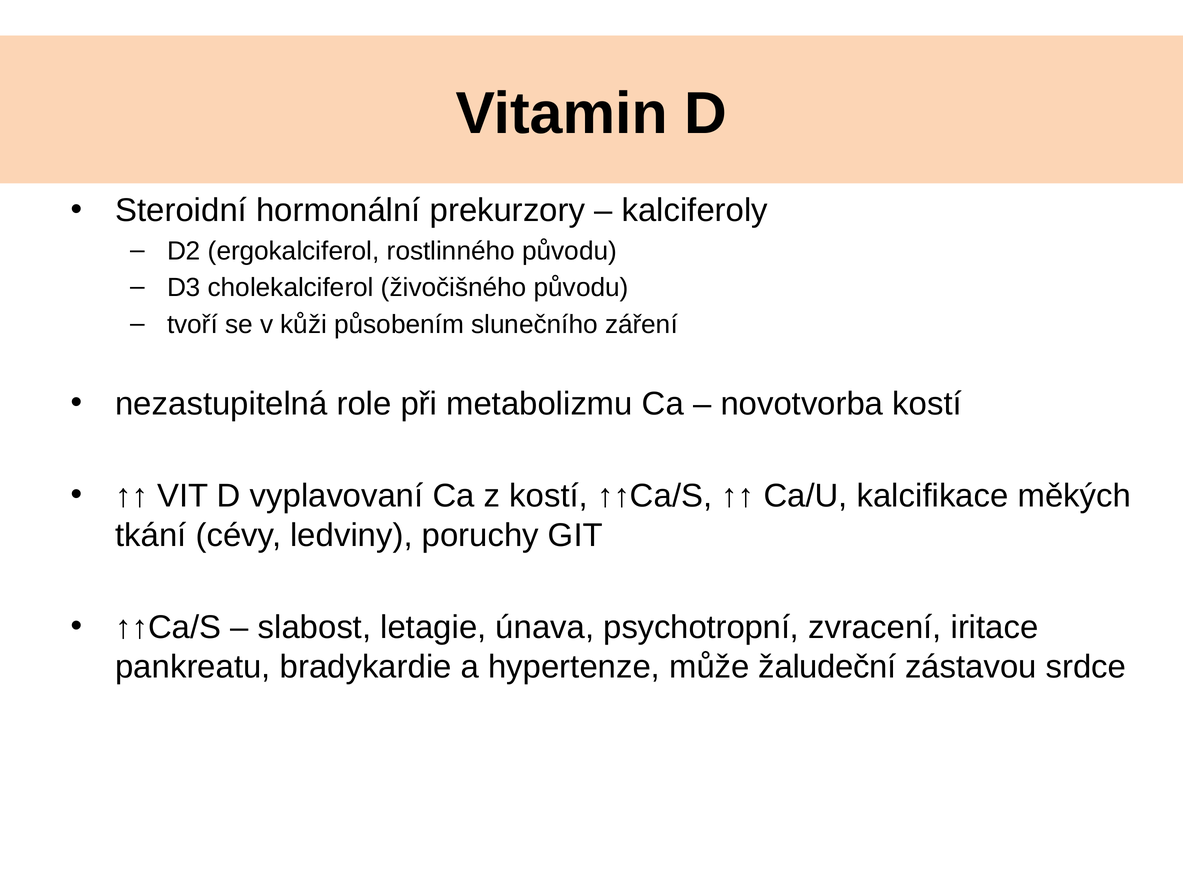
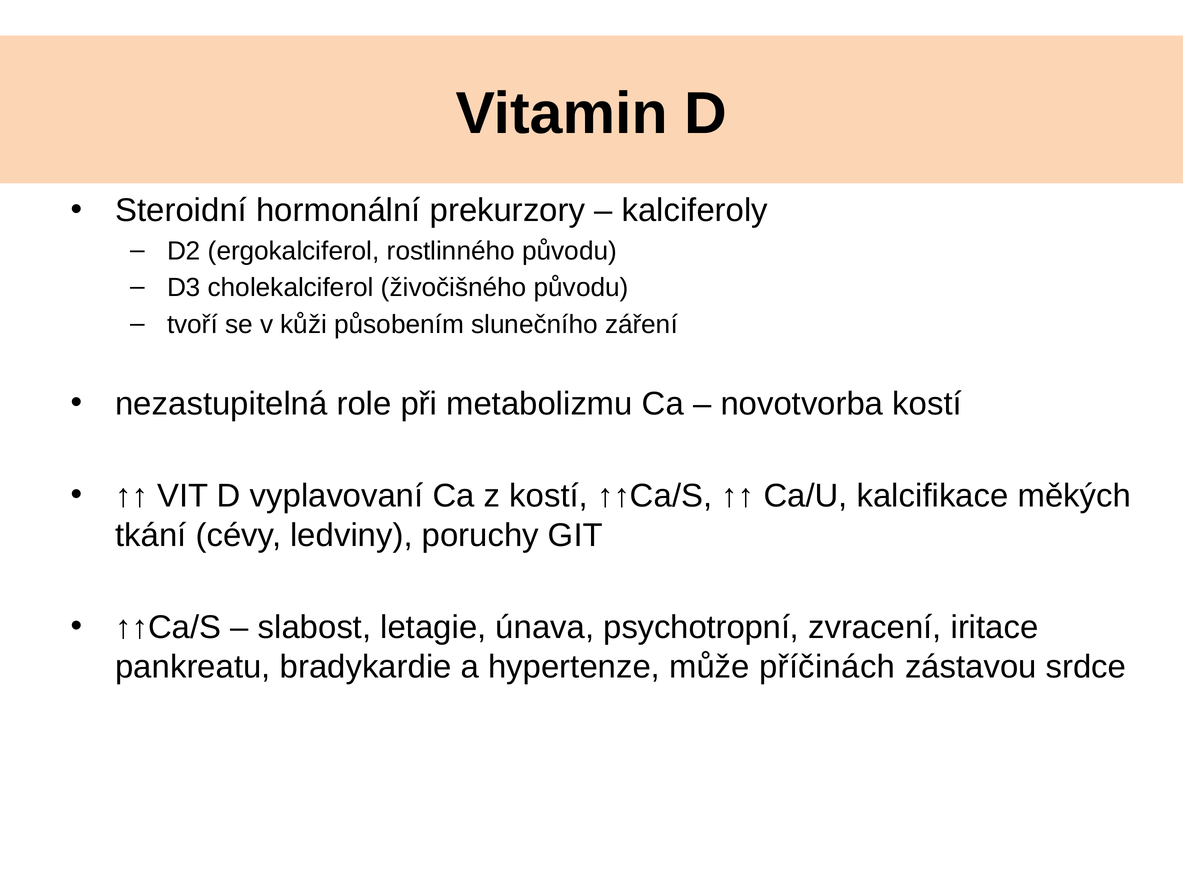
žaludeční: žaludeční -> příčinách (827, 667)
